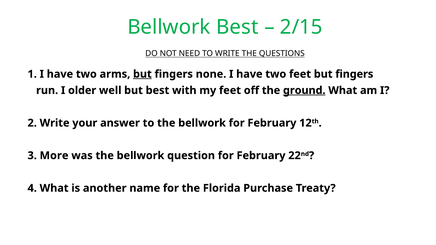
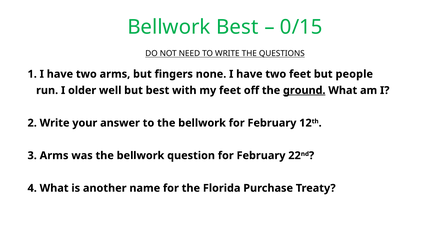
2/15: 2/15 -> 0/15 (301, 27)
but underline: present -> none (142, 74)
feet but fingers: fingers -> people (354, 74)
3 More: More -> Arms (54, 156)
